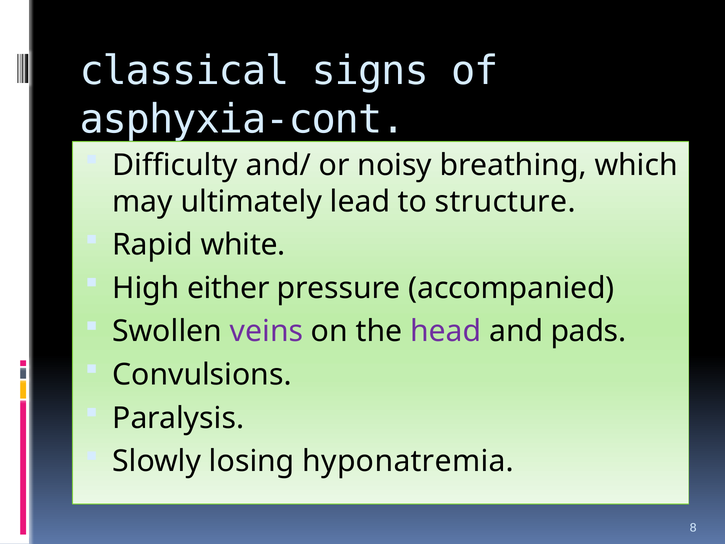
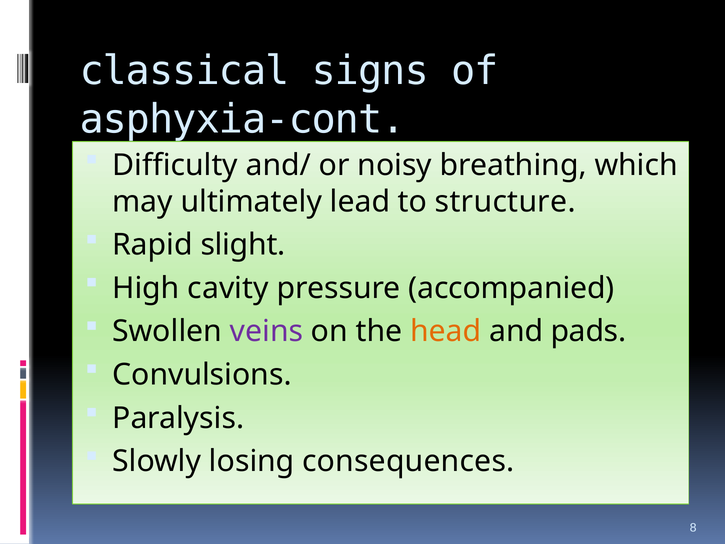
white: white -> slight (243, 245)
either: either -> cavity (228, 288)
head colour: purple -> orange (446, 331)
hyponatremia: hyponatremia -> consequences (408, 461)
